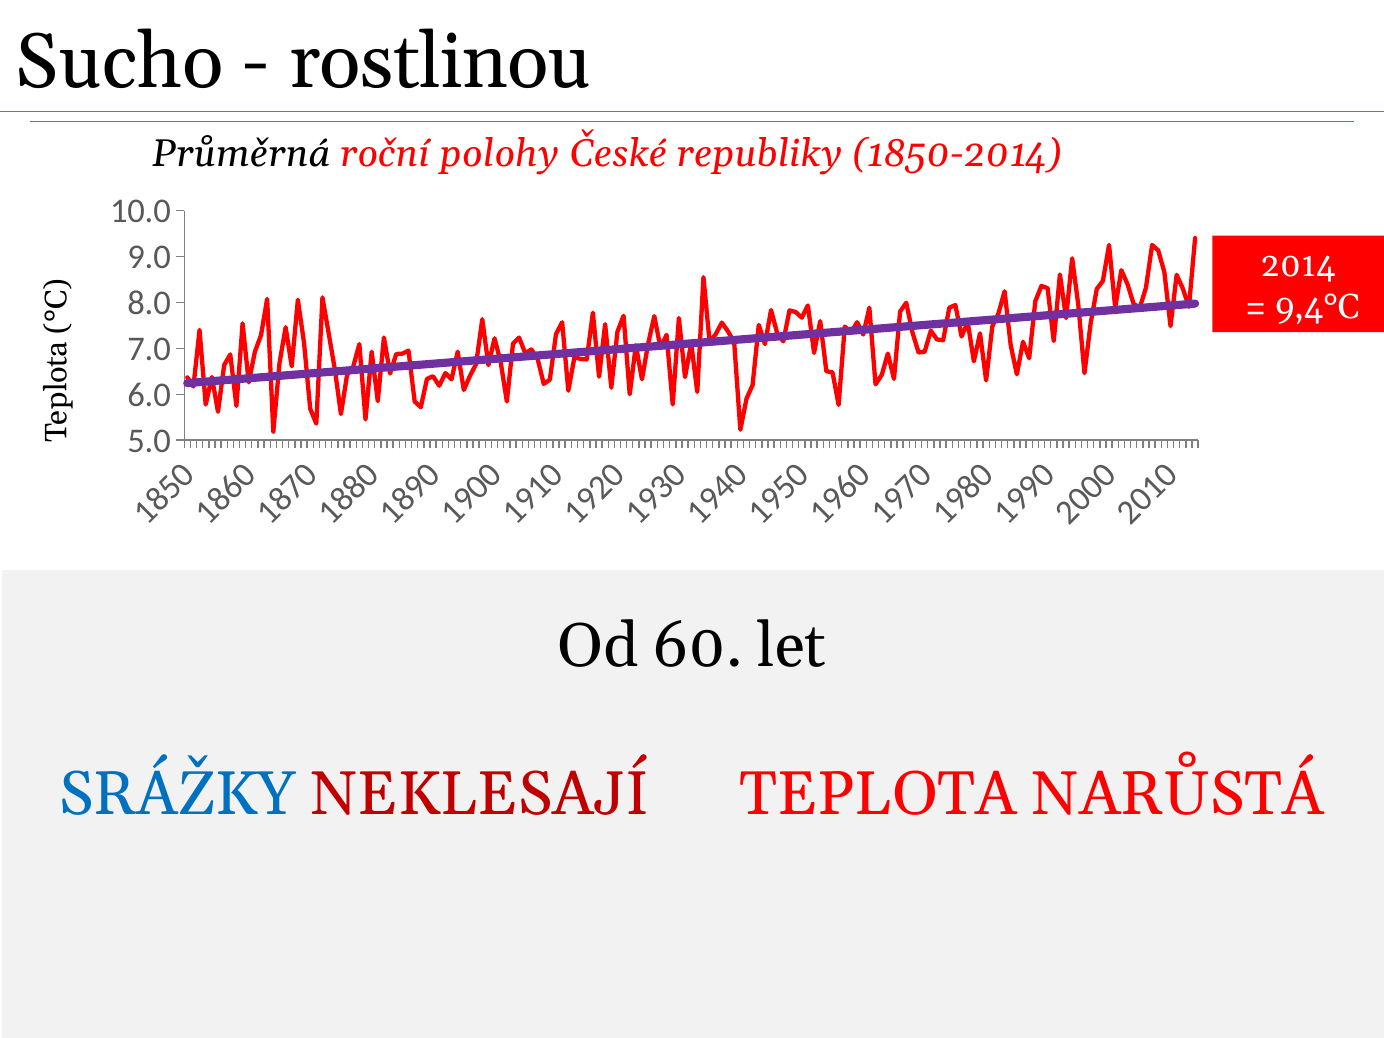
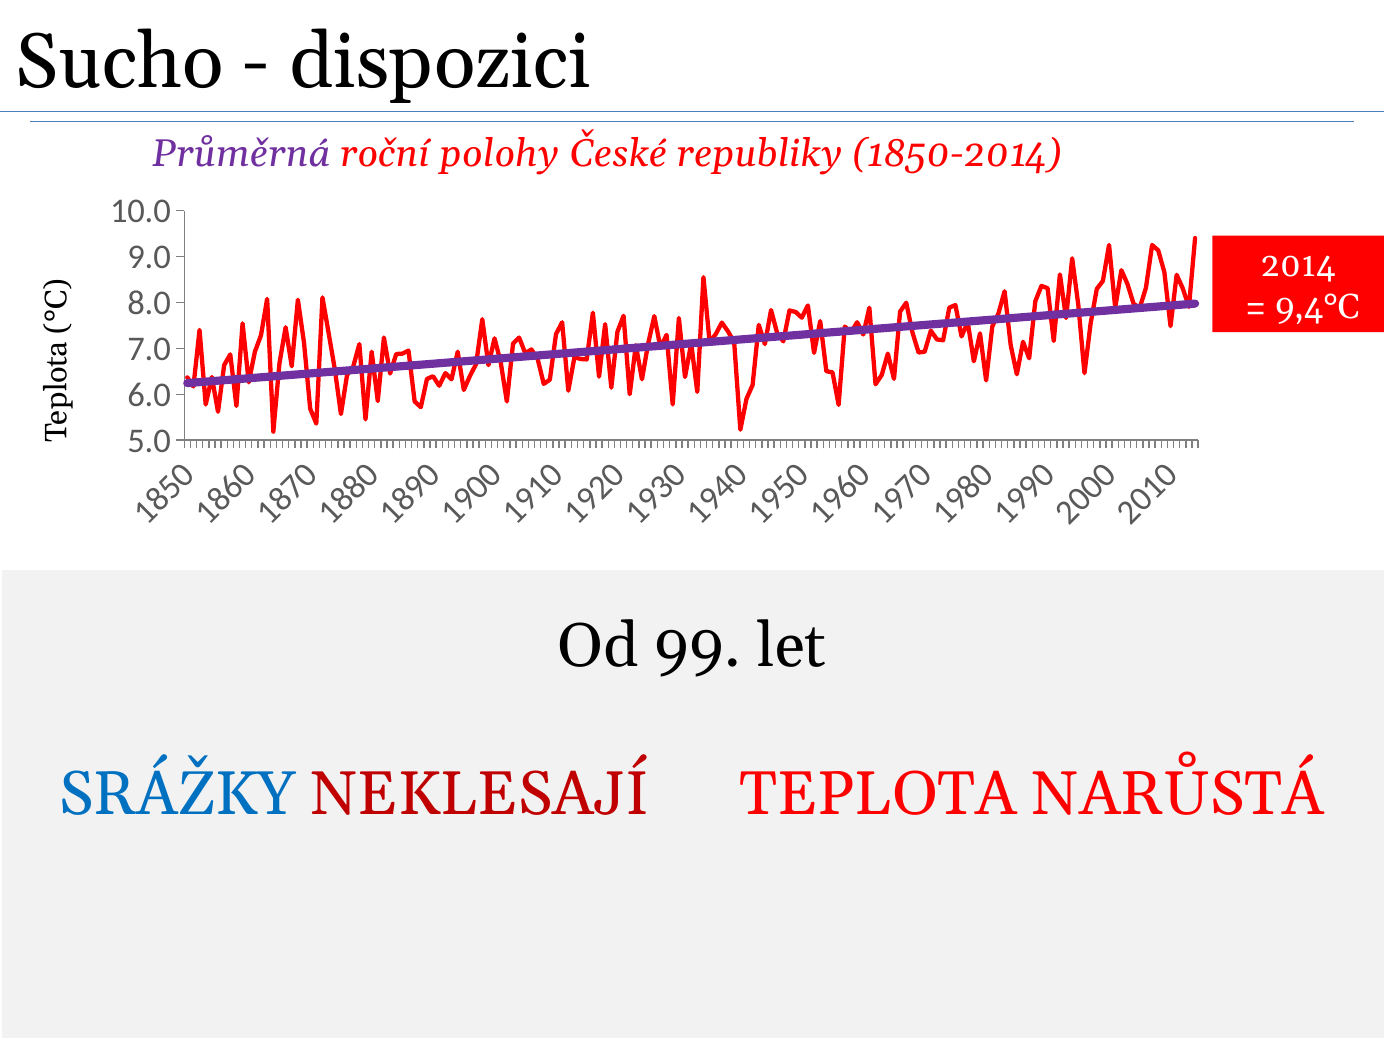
rostlinou: rostlinou -> dispozici (440, 62)
Průměrná colour: black -> purple (242, 154)
60: 60 -> 99 (698, 646)
